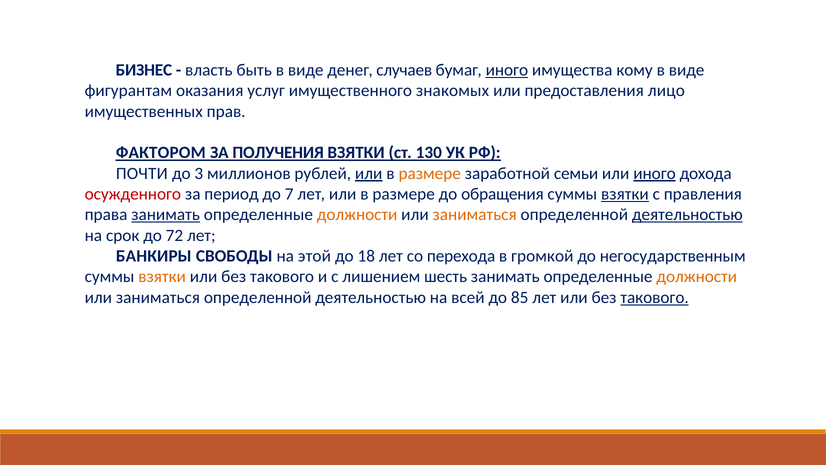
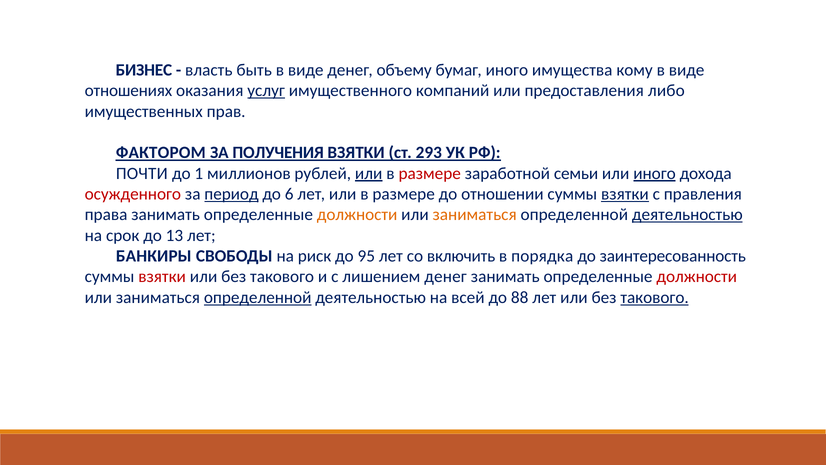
случаев: случаев -> объему (404, 70)
иного underline: present -> none (507, 70)
фигурантам: фигурантам -> отношениях (128, 91)
услуг underline: none -> present (266, 91)
знакомых: знакомых -> компаний (453, 91)
лицо: лицо -> либо (666, 91)
130: 130 -> 293 (429, 153)
3: 3 -> 1 (199, 173)
размере colour: orange -> red (430, 173)
период underline: none -> present (231, 194)
7: 7 -> 6 (289, 194)
обращения: обращения -> отношении (502, 194)
занимать underline: present -> none (166, 215)
72: 72 -> 13 (174, 235)
этой: этой -> риск (315, 256)
18: 18 -> 95 (366, 256)
перехода: перехода -> включить (461, 256)
громкой: громкой -> порядка (542, 256)
негосударственным: негосударственным -> заинтересованность (673, 256)
взятки colour: orange -> red (162, 277)
лишением шесть: шесть -> денег (446, 277)
должности colour: orange -> red (697, 277)
определенной underline: none -> present (258, 297)
85: 85 -> 88 (520, 297)
